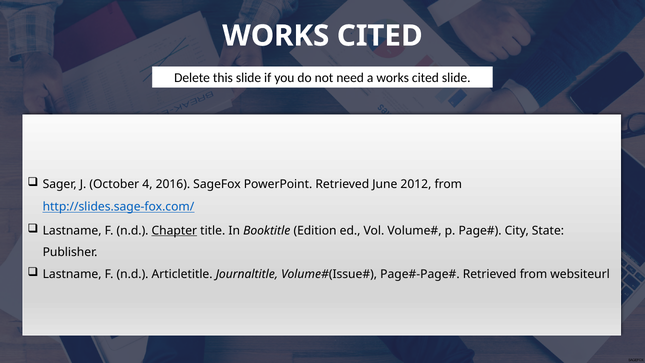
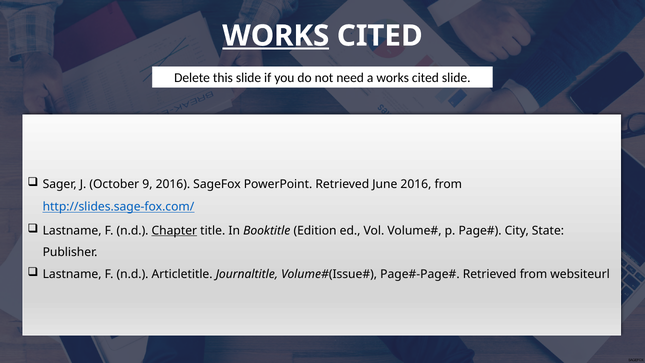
WORKS underline: none -> present (276, 36)
4: 4 -> 9 (147, 184)
June 2012: 2012 -> 2016 (416, 184)
